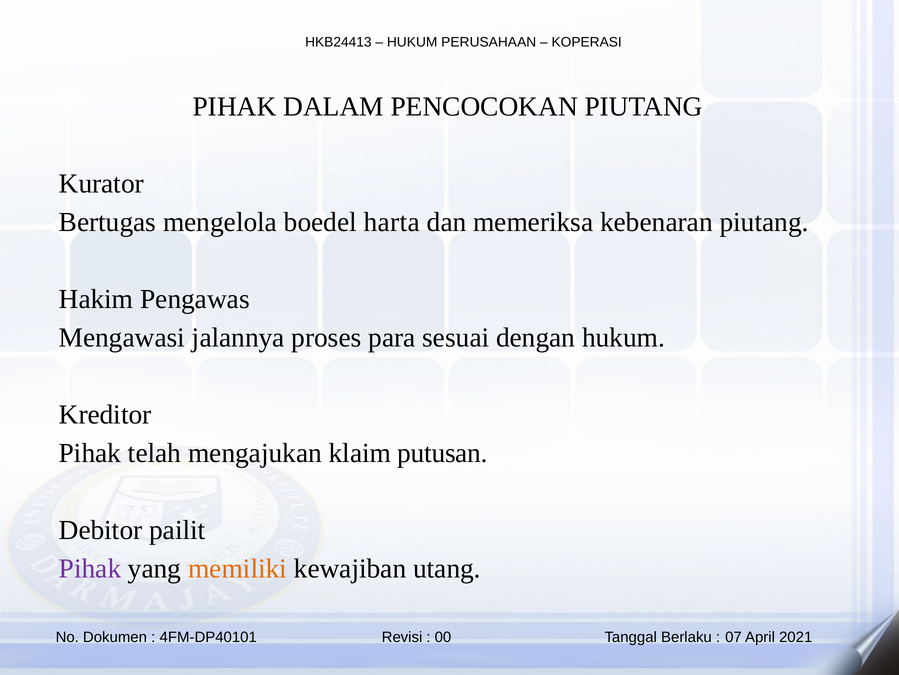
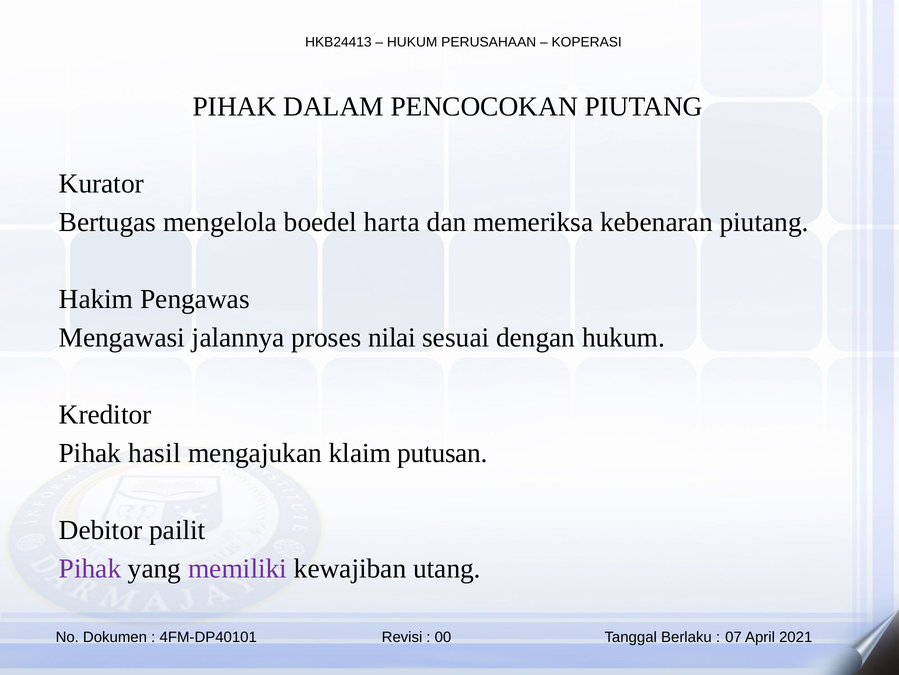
para: para -> nilai (392, 337)
telah: telah -> hasil (154, 453)
memiliki colour: orange -> purple (238, 568)
